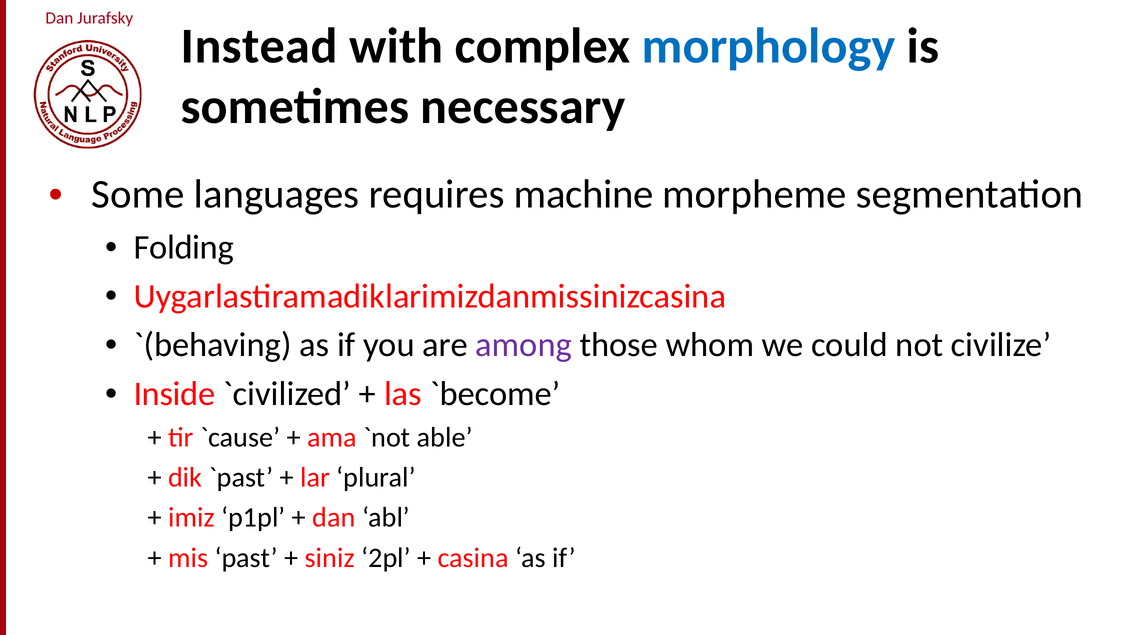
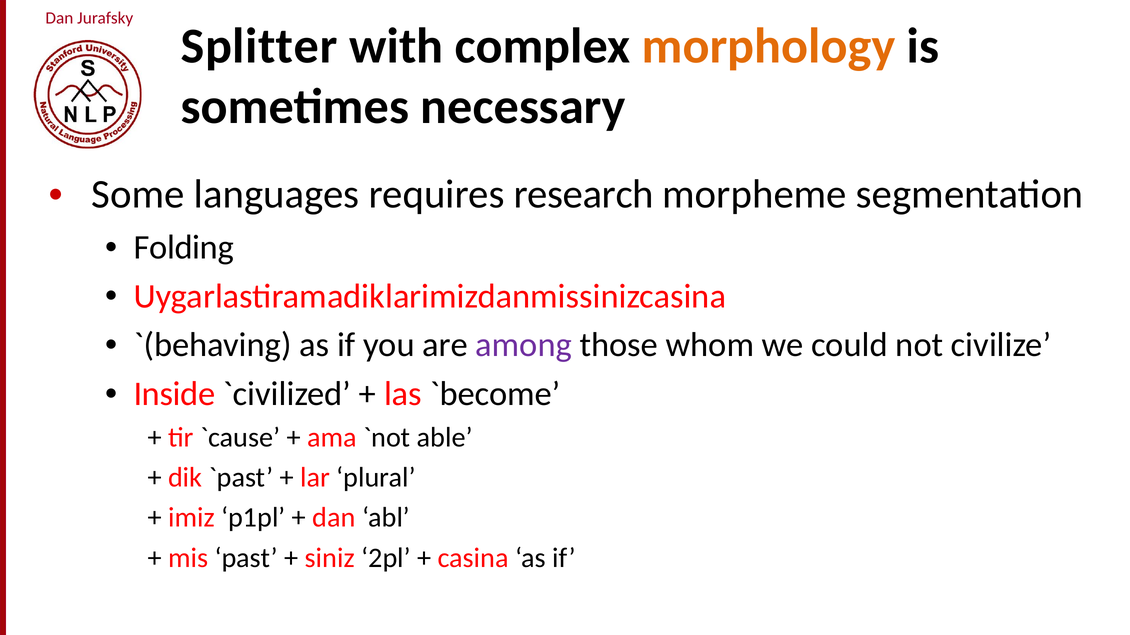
Instead: Instead -> Splitter (259, 46)
morphology colour: blue -> orange (768, 46)
machine: machine -> research (584, 195)
